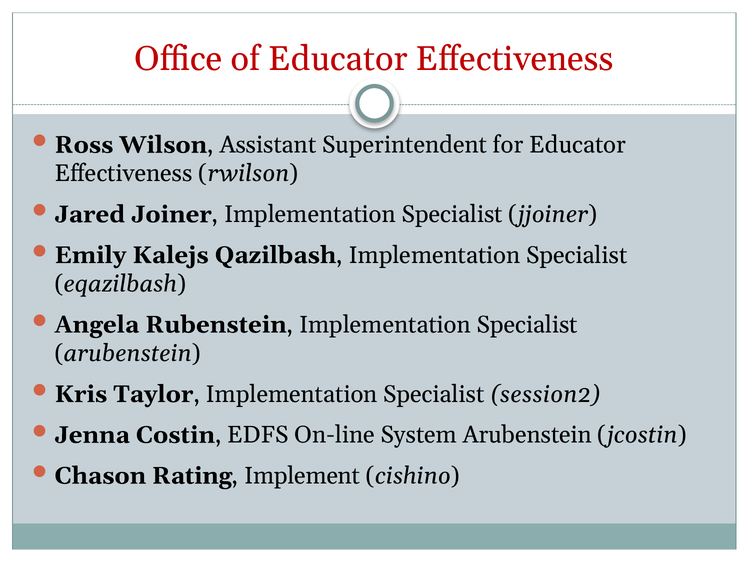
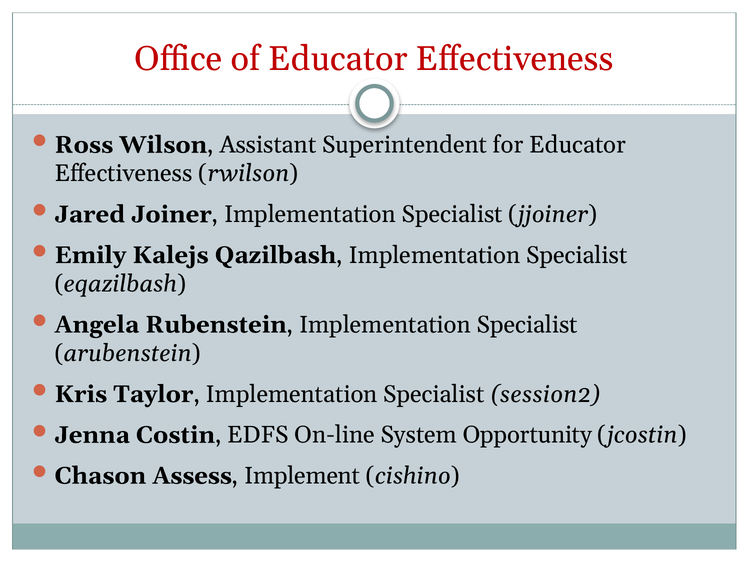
System Arubenstein: Arubenstein -> Opportunity (527, 435)
Rating: Rating -> Assess (192, 476)
